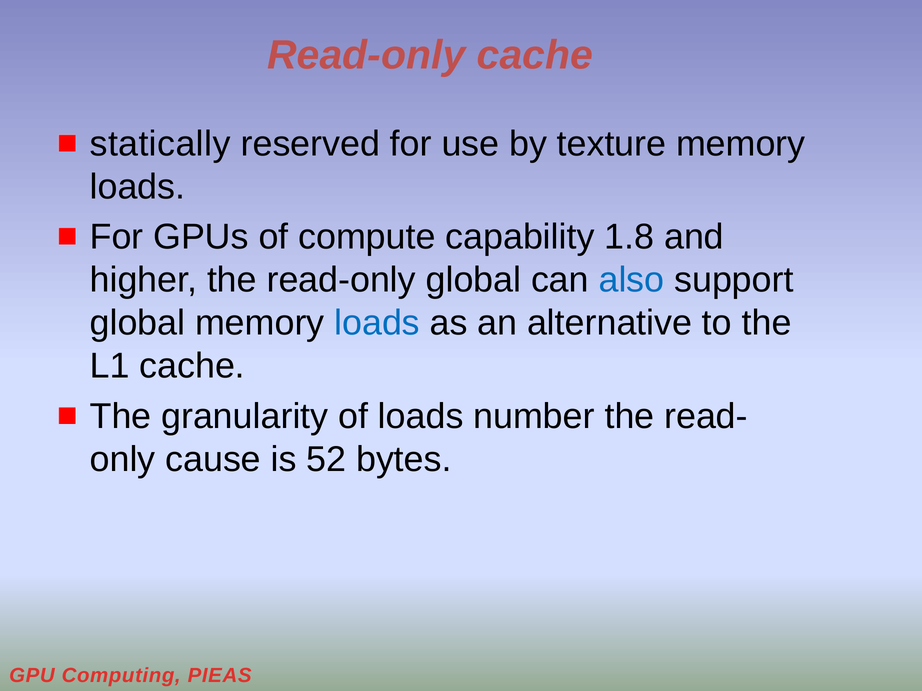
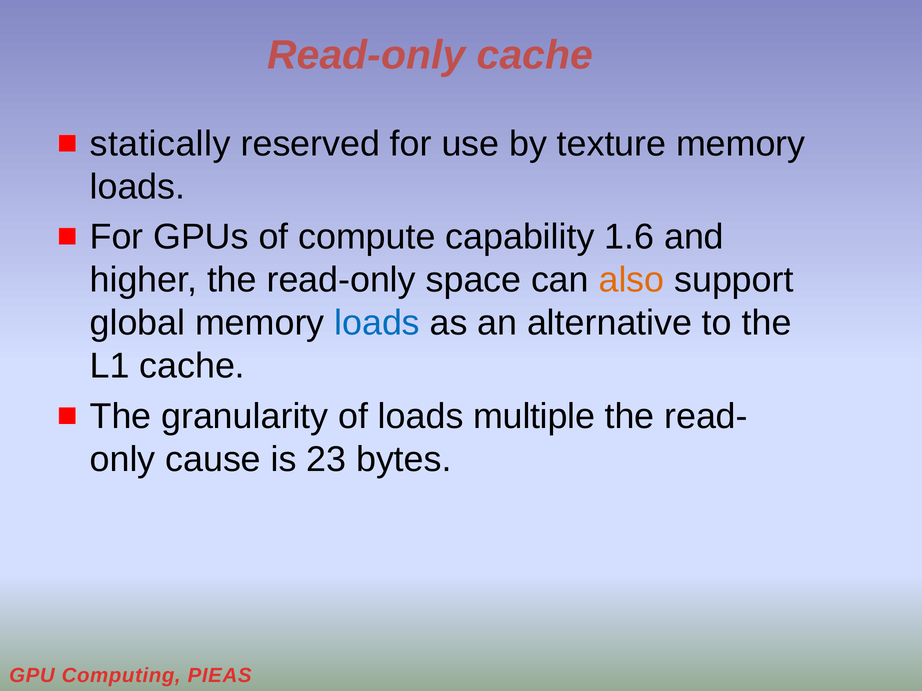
1.8: 1.8 -> 1.6 (629, 237)
read-only global: global -> space (474, 280)
also colour: blue -> orange (631, 280)
number: number -> multiple (534, 416)
52: 52 -> 23 (326, 460)
